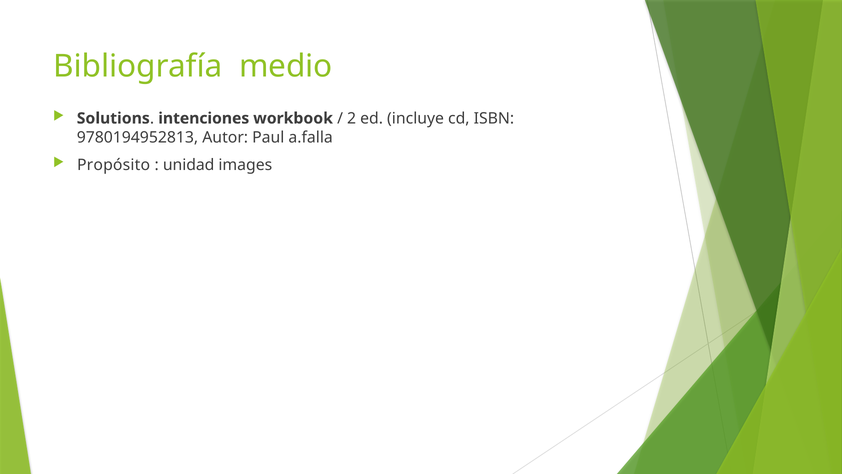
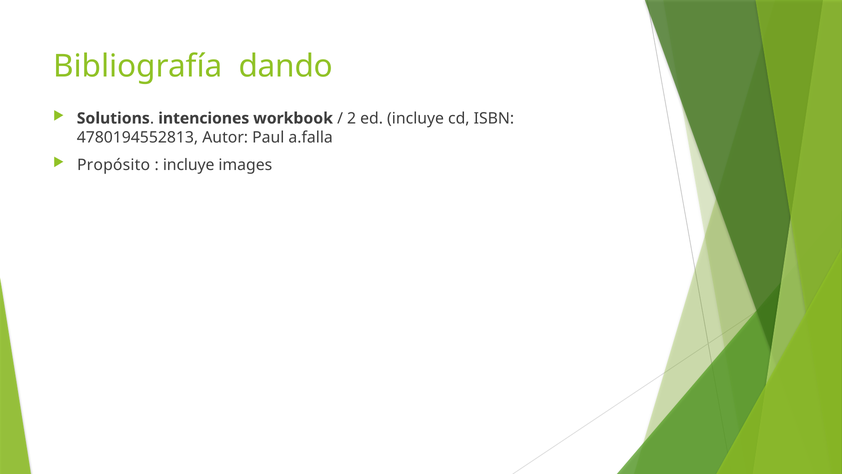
medio: medio -> dando (286, 66)
9780194952813: 9780194952813 -> 4780194552813 (137, 137)
unidad: unidad -> incluye (189, 165)
